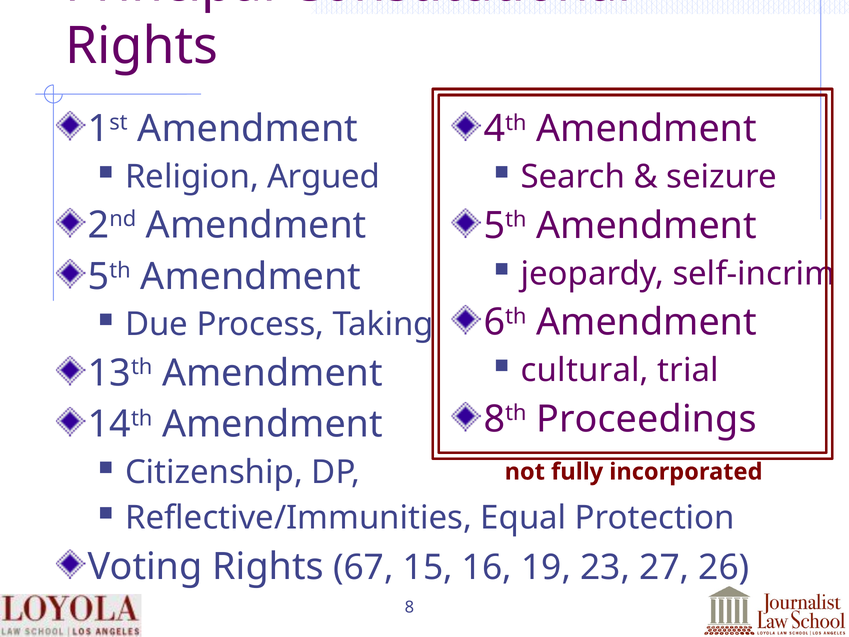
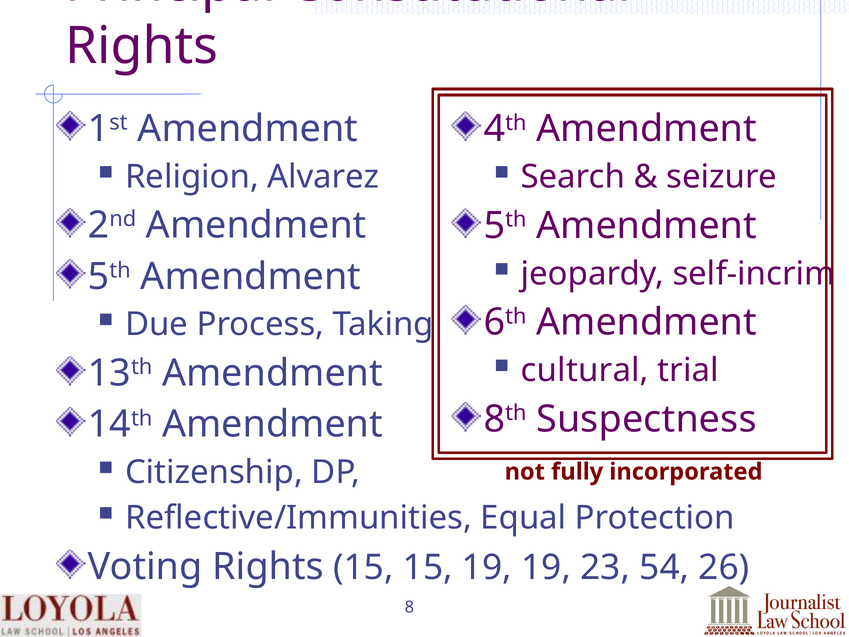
Argued: Argued -> Alvarez (323, 177)
Proceedings: Proceedings -> Suspectness (646, 419)
Rights 67: 67 -> 15 (363, 567)
15 16: 16 -> 19 (487, 567)
27: 27 -> 54 (664, 567)
